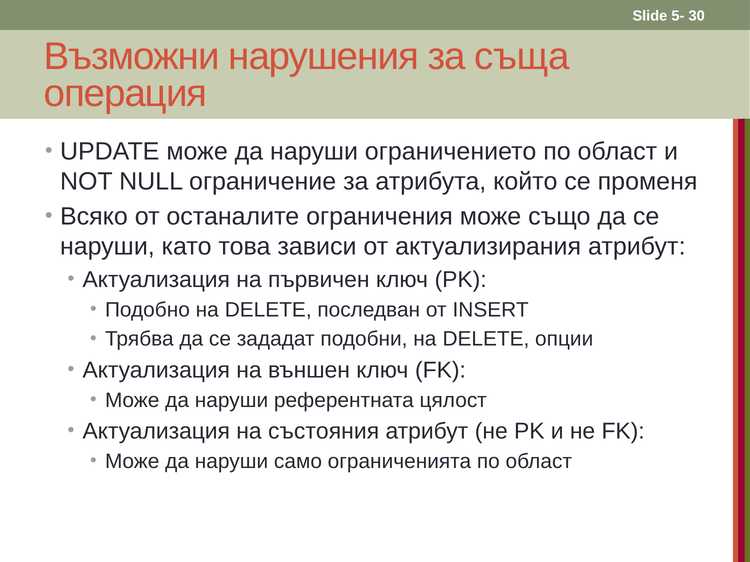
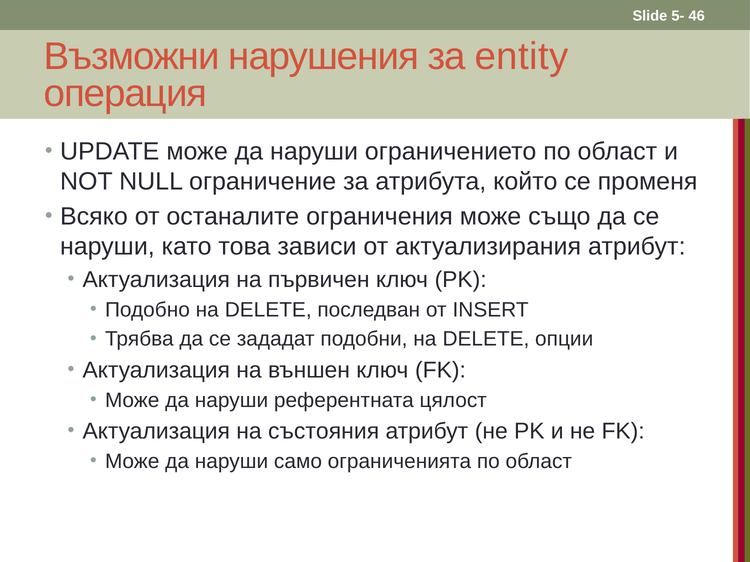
30: 30 -> 46 (697, 16)
съща: съща -> entity (522, 57)
